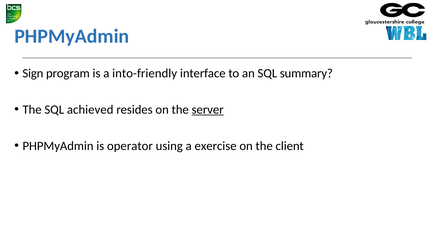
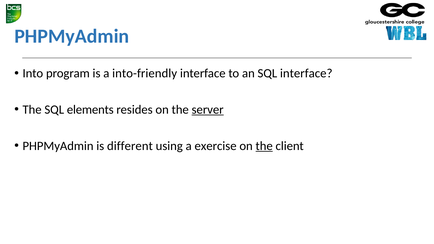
Sign: Sign -> Into (33, 73)
SQL summary: summary -> interface (306, 73)
achieved: achieved -> elements (90, 110)
operator: operator -> different (130, 146)
the underline: none -> present (264, 146)
